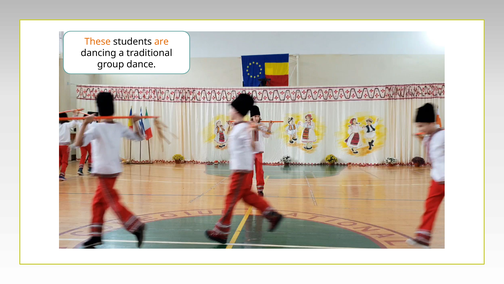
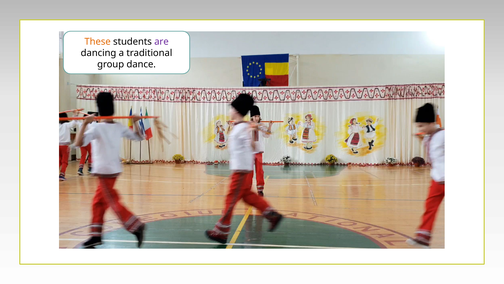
are colour: orange -> purple (161, 42)
